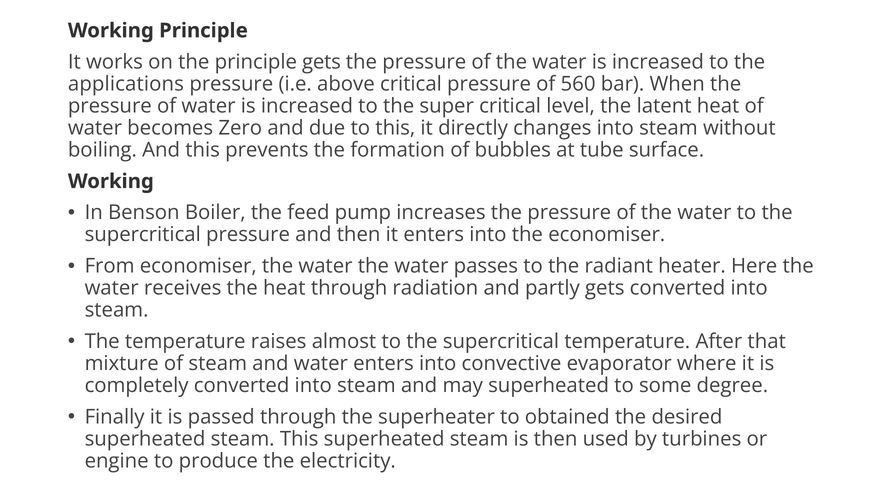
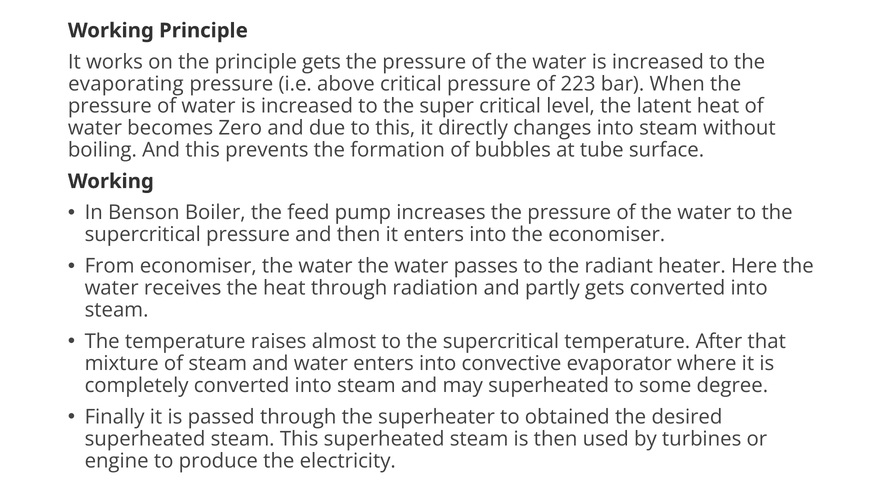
applications: applications -> evaporating (126, 84)
560: 560 -> 223 (578, 84)
